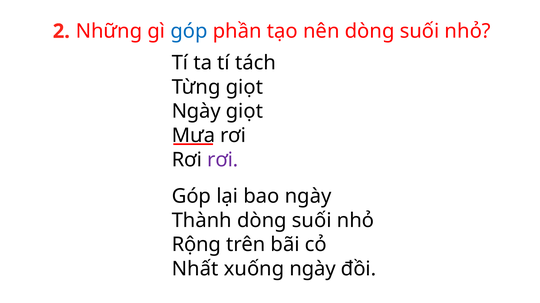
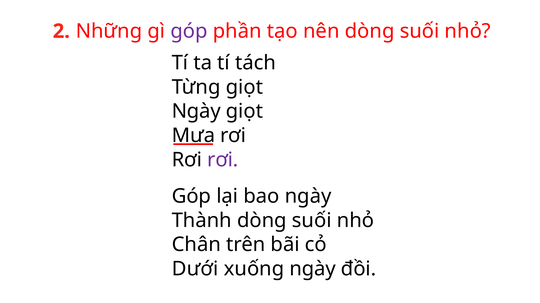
góp colour: blue -> purple (189, 31)
Rộng: Rộng -> Chân (196, 245)
Nhất: Nhất -> Dưới (195, 269)
